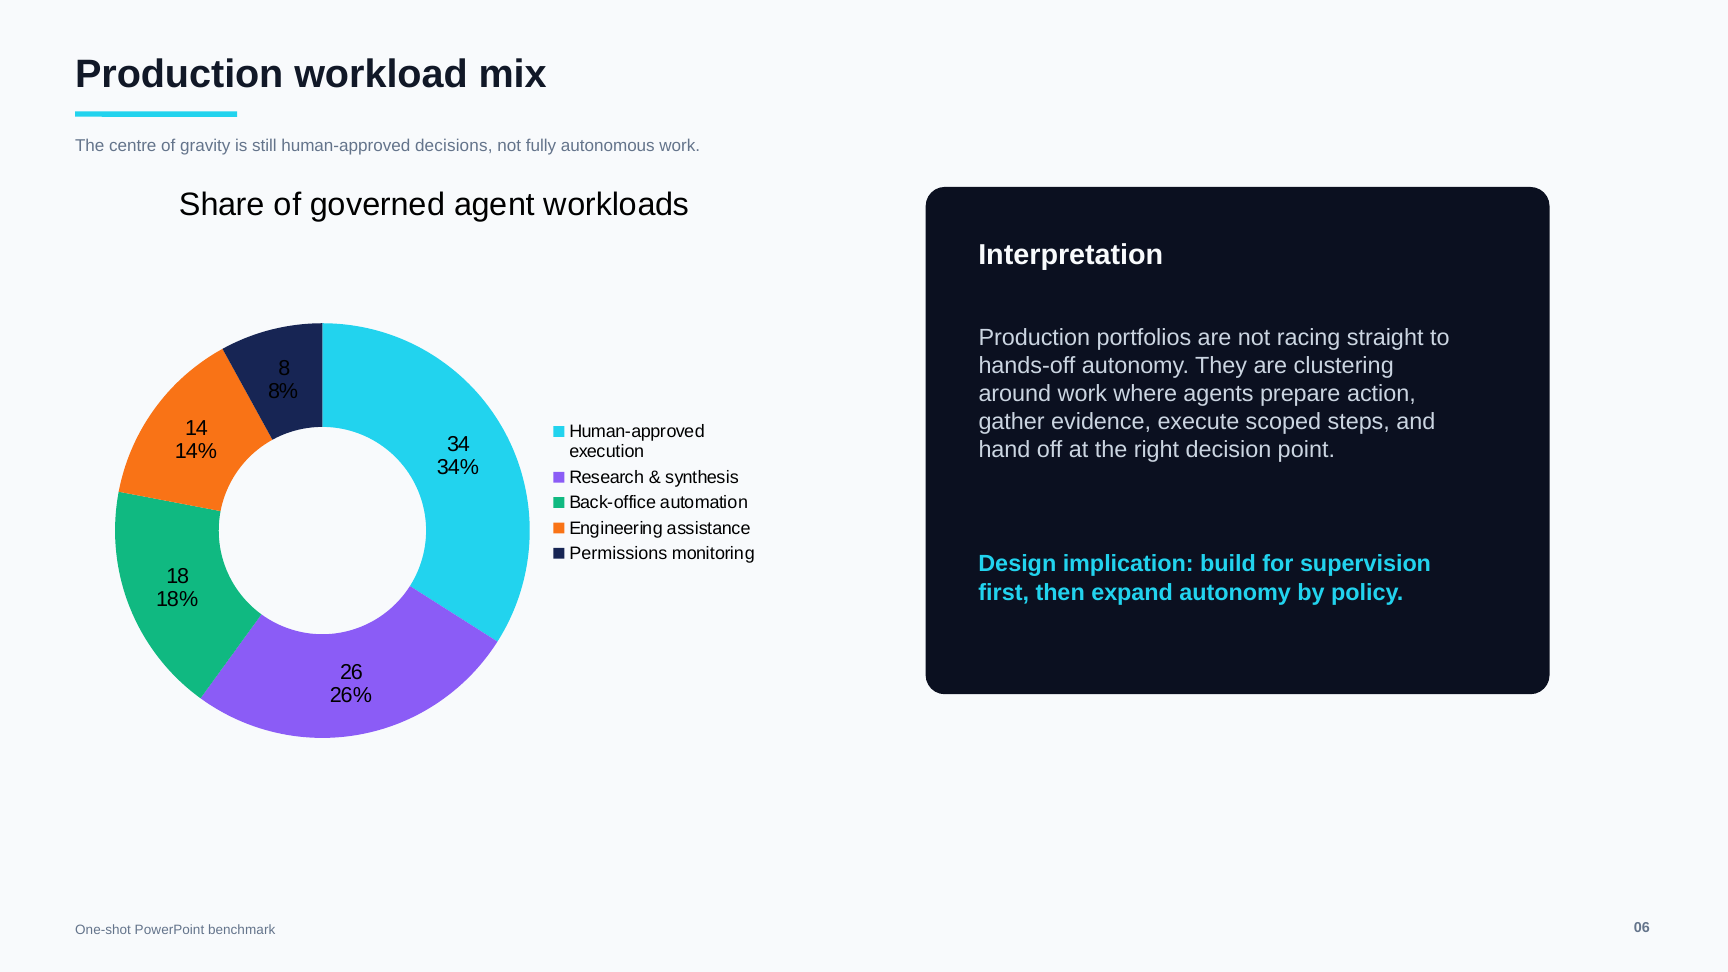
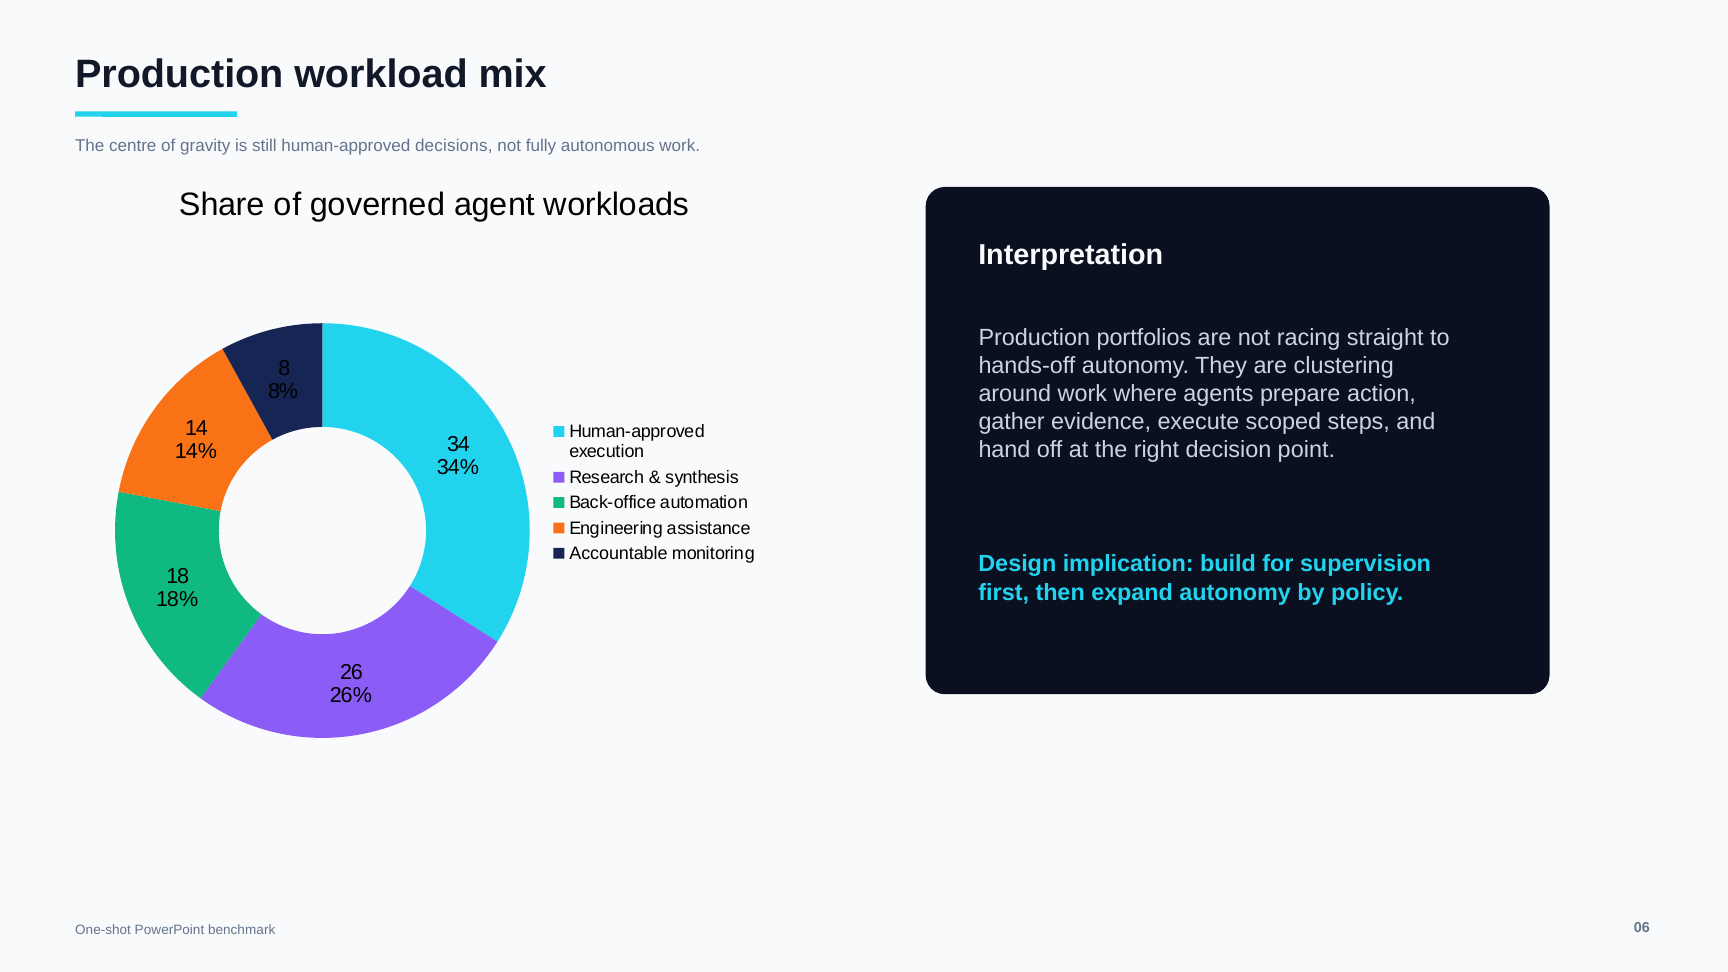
Permissions: Permissions -> Accountable (618, 553)
